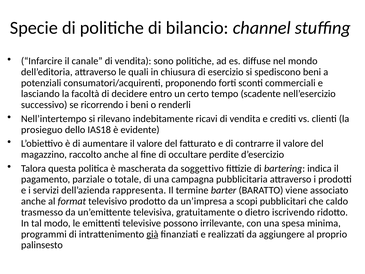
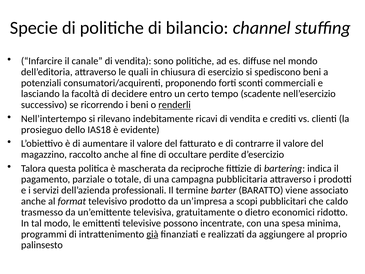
renderli underline: none -> present (175, 105)
soggettivo: soggettivo -> reciproche (202, 168)
rappresenta: rappresenta -> professionali (139, 190)
iscrivendo: iscrivendo -> economici (293, 212)
irrilevante: irrilevante -> incentrate (222, 223)
